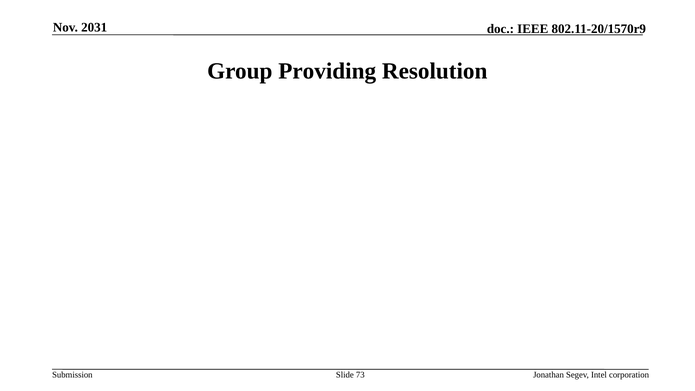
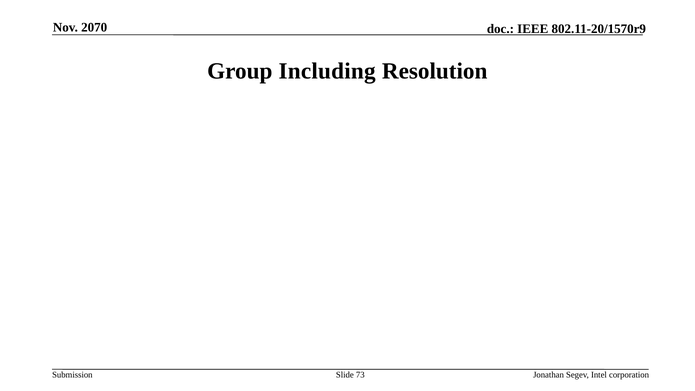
2031: 2031 -> 2070 (94, 28)
Providing: Providing -> Including (327, 71)
